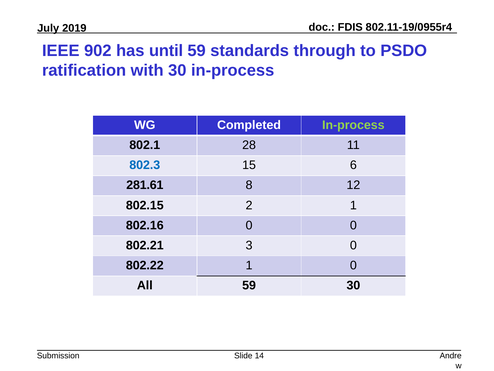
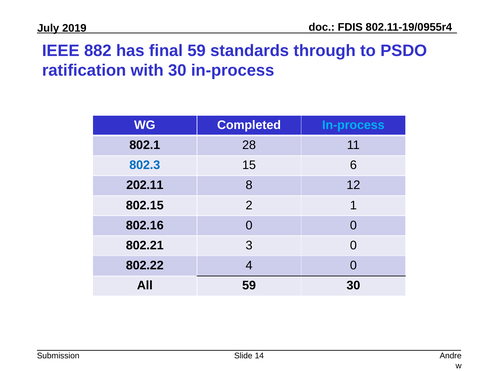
902: 902 -> 882 (98, 51)
until: until -> final (166, 51)
In-process colour: light green -> light blue (353, 125)
281.61: 281.61 -> 202.11 (145, 185)
802.22 1: 1 -> 4 (249, 265)
